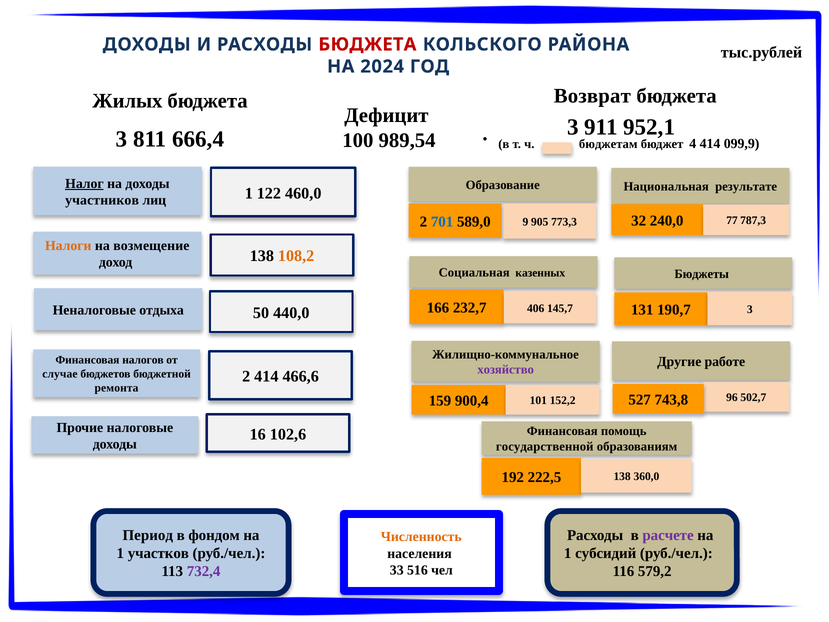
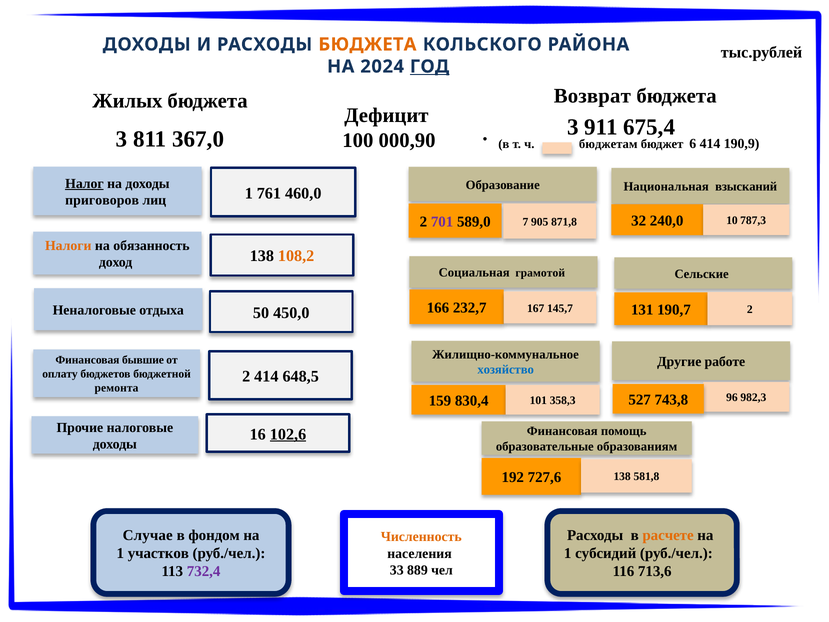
БЮДЖЕТА colour: red -> orange (367, 44)
ГОД underline: none -> present (430, 67)
952,1: 952,1 -> 675,4 (649, 127)
666,4: 666,4 -> 367,0 (198, 139)
989,54: 989,54 -> 000,90 (407, 140)
4: 4 -> 6 (693, 144)
099,9: 099,9 -> 190,9 (742, 144)
результате: результате -> взысканий (746, 187)
участников: участников -> приговоров (102, 200)
122: 122 -> 761 (269, 193)
77: 77 -> 10 (732, 221)
701 colour: blue -> purple (442, 222)
9: 9 -> 7 (525, 222)
773,3: 773,3 -> 871,8 (564, 222)
возмещение: возмещение -> обязанность (151, 246)
казенных: казенных -> грамотой (540, 273)
Бюджеты: Бюджеты -> Сельские (702, 274)
406: 406 -> 167 (536, 308)
190,7 3: 3 -> 2 (750, 309)
440,0: 440,0 -> 450,0 (291, 313)
налогов: налогов -> бывшие (143, 360)
хозяйство colour: purple -> blue (506, 370)
случае: случае -> оплату (60, 374)
466,6: 466,6 -> 648,5 (301, 376)
502,7: 502,7 -> 982,3 (753, 398)
900,4: 900,4 -> 830,4 (472, 401)
152,2: 152,2 -> 358,3 (563, 400)
102,6 underline: none -> present (288, 434)
государственной: государственной -> образовательные (545, 446)
222,5: 222,5 -> 727,6 (544, 477)
360,0: 360,0 -> 581,8 (646, 476)
Период: Период -> Случае (148, 535)
расчете colour: purple -> orange (668, 535)
516: 516 -> 889 (417, 570)
579,2: 579,2 -> 713,6 (655, 571)
